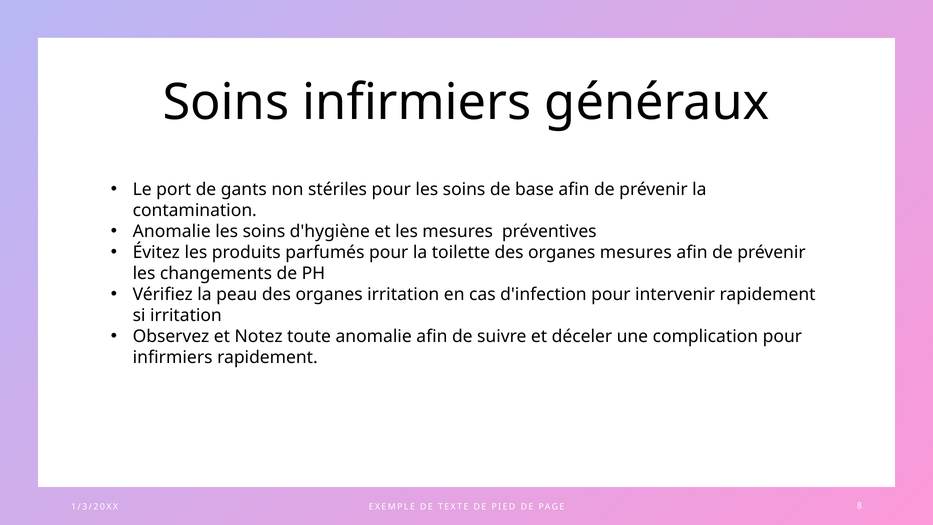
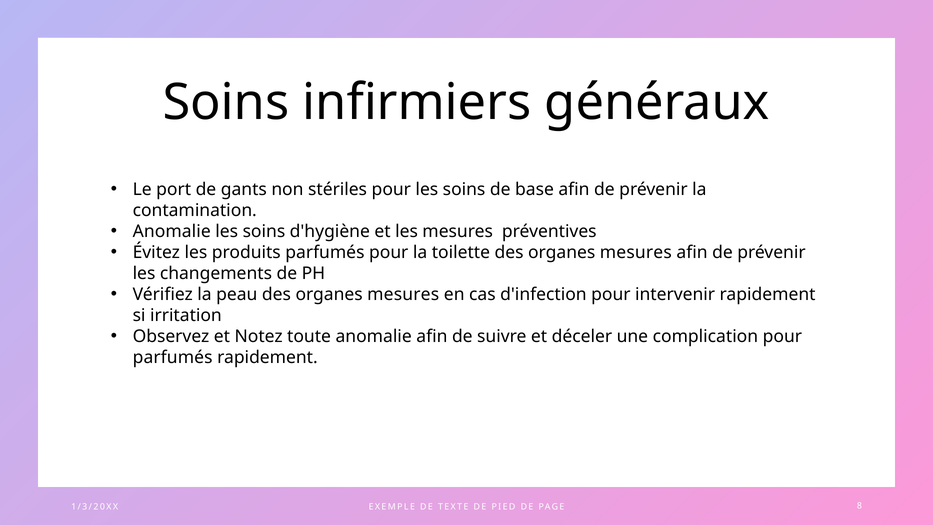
peau des organes irritation: irritation -> mesures (403, 294)
infirmiers: infirmiers -> parfumés (173, 357)
